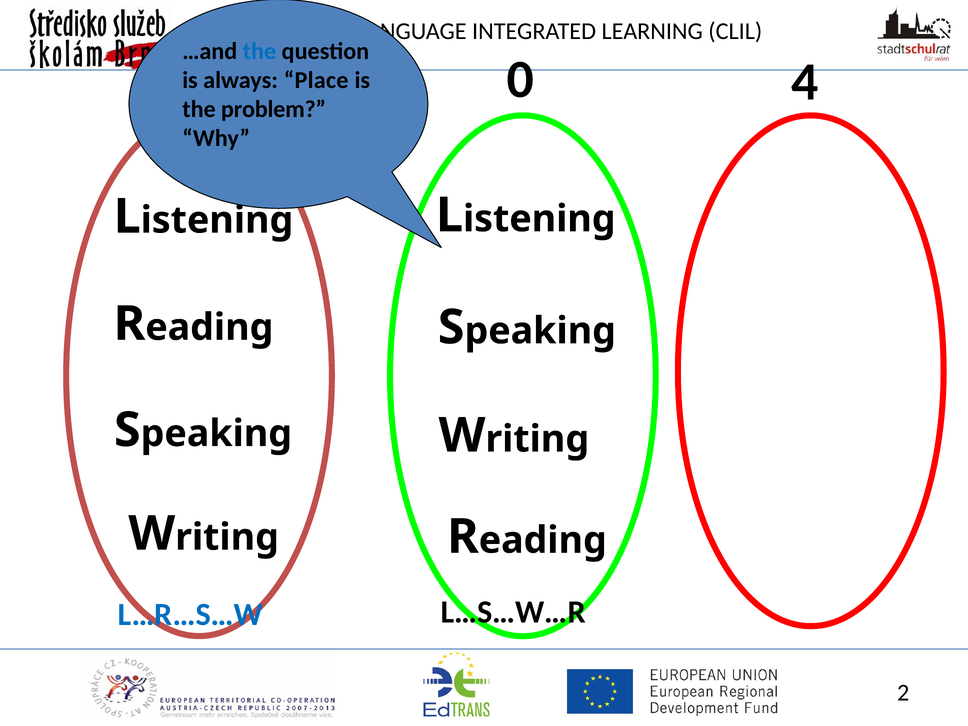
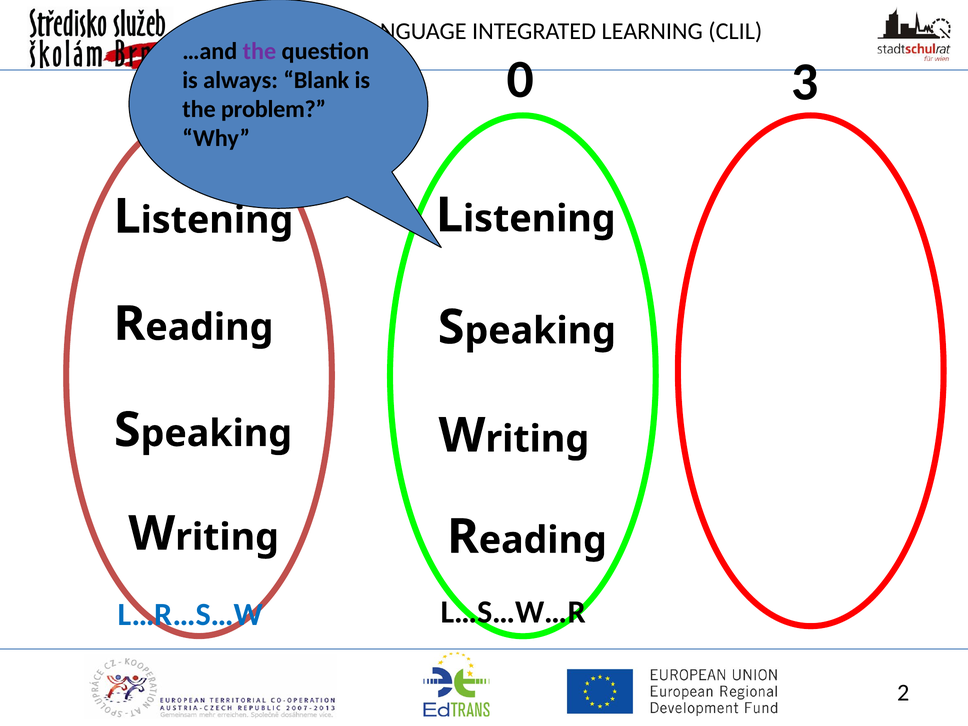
the colour: blue -> purple (259, 51)
4: 4 -> 3 (805, 82)
Place: Place -> Blank (316, 80)
